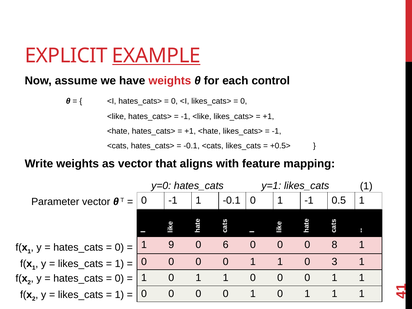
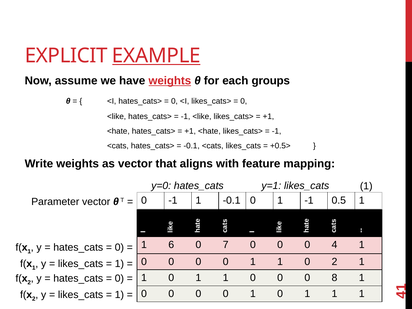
weights underline: none -> present (170, 81)
control: control -> groups (271, 81)
9: 9 -> 6 (171, 245)
6: 6 -> 7 (226, 245)
0 8: 8 -> 4 (335, 245)
0 3: 3 -> 2 (335, 262)
1: 1 -> 8 (335, 278)
